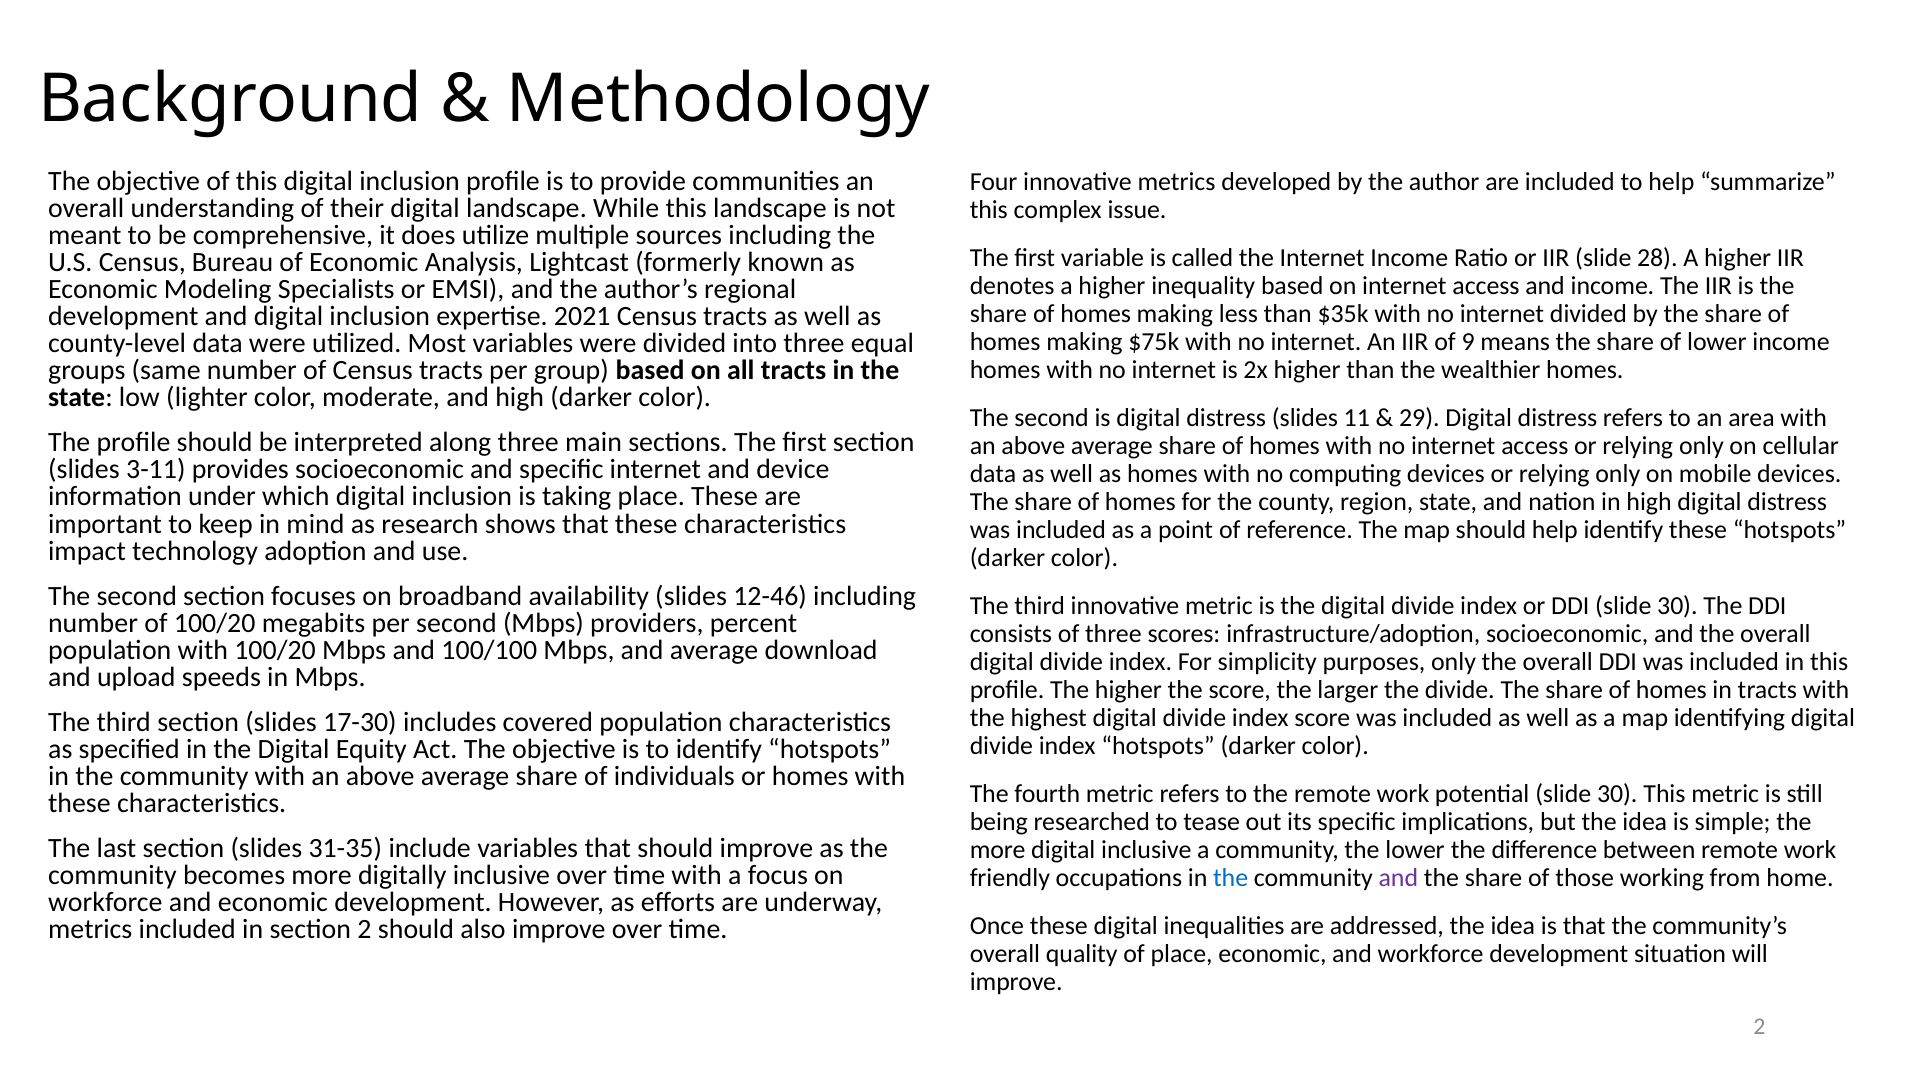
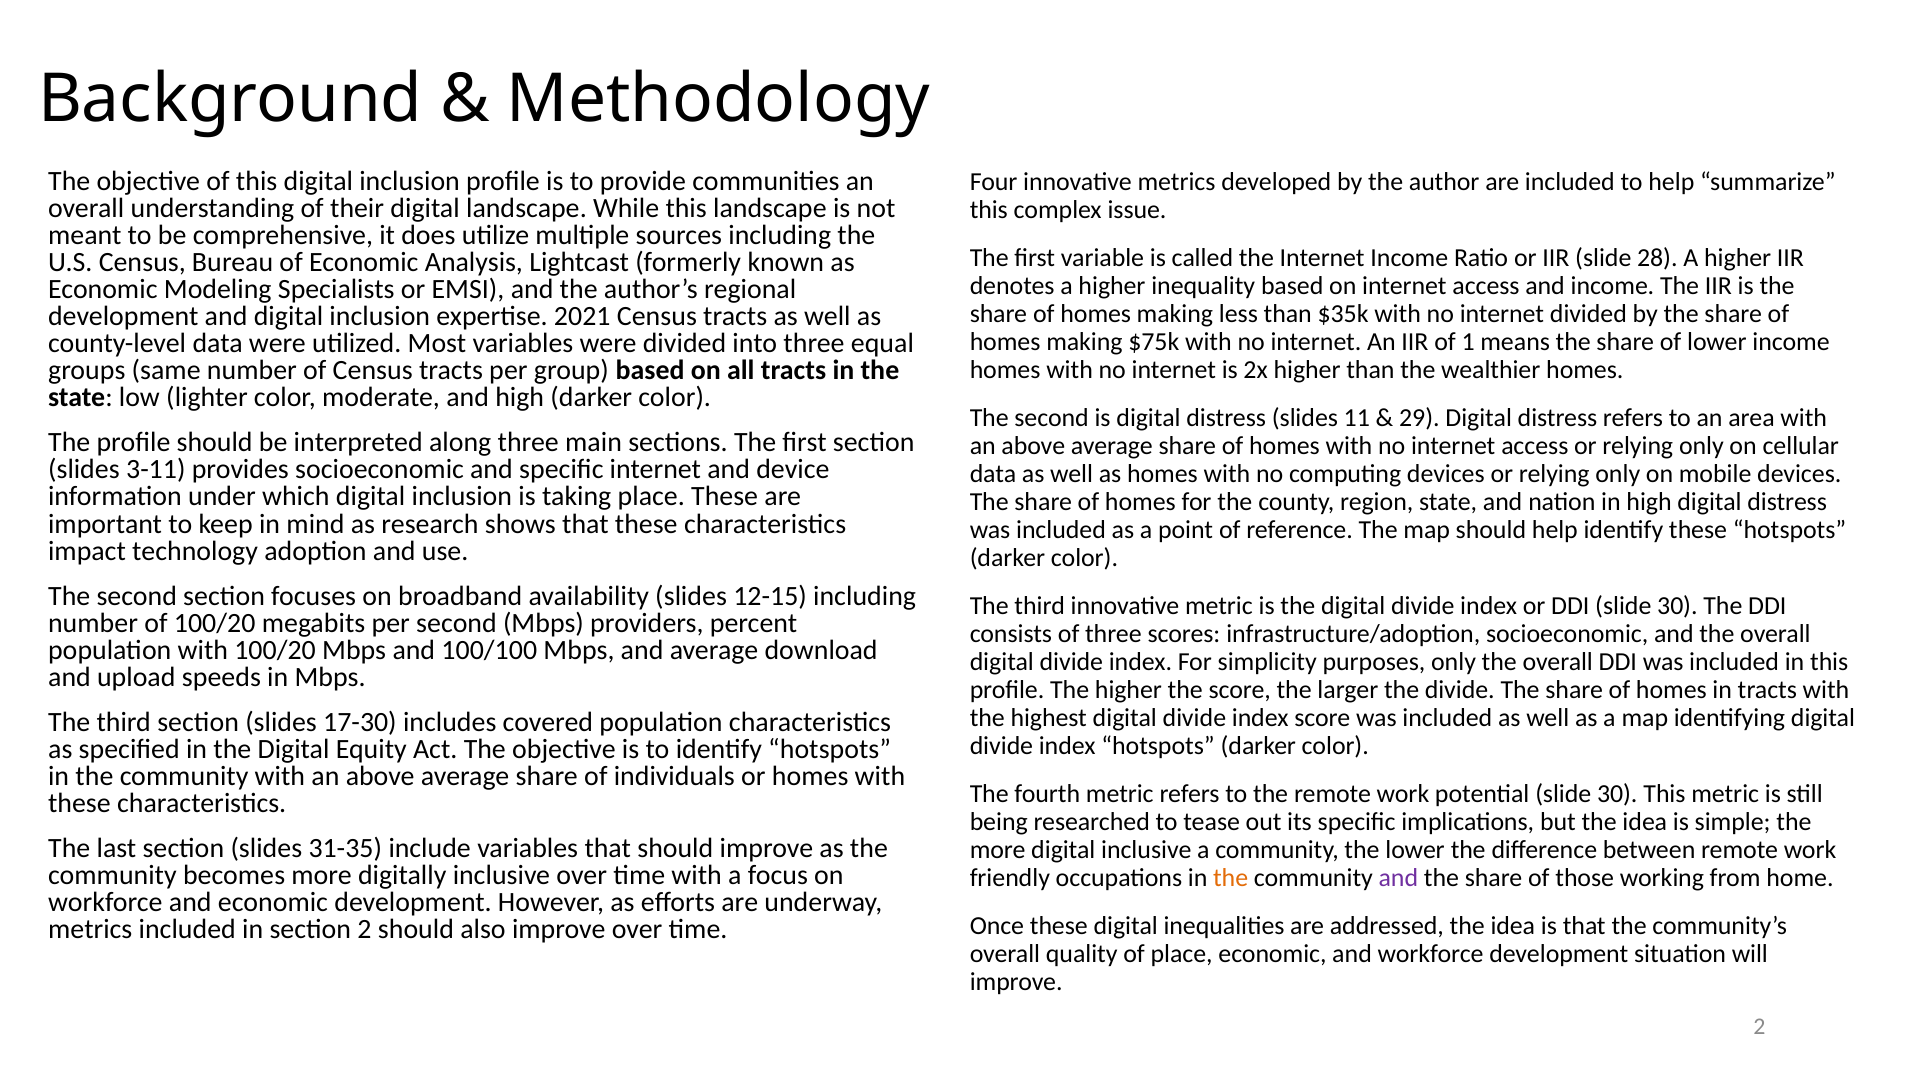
9: 9 -> 1 (1468, 342)
12-46: 12-46 -> 12-15 (770, 596)
the colour: blue -> orange (1231, 878)
